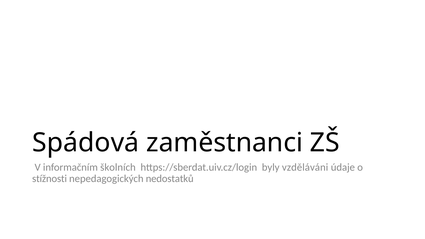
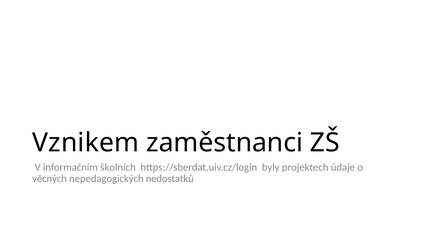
Spádová: Spádová -> Vznikem (86, 143)
vzděláváni: vzděláváni -> projektech (305, 167)
stížnosti: stížnosti -> věcných (50, 179)
